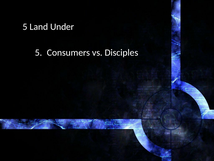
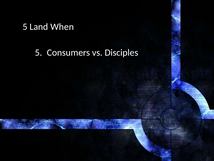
Under: Under -> When (62, 27)
